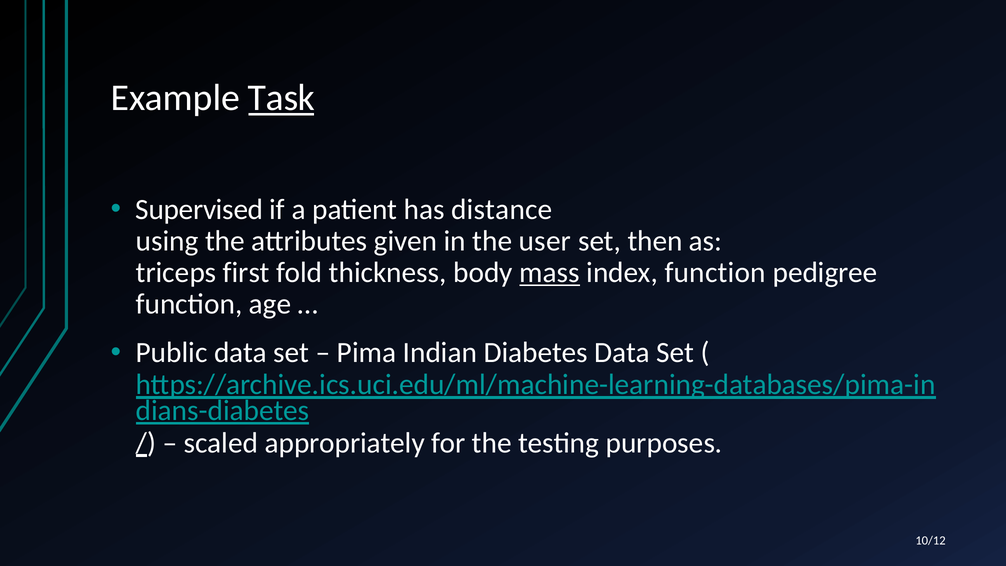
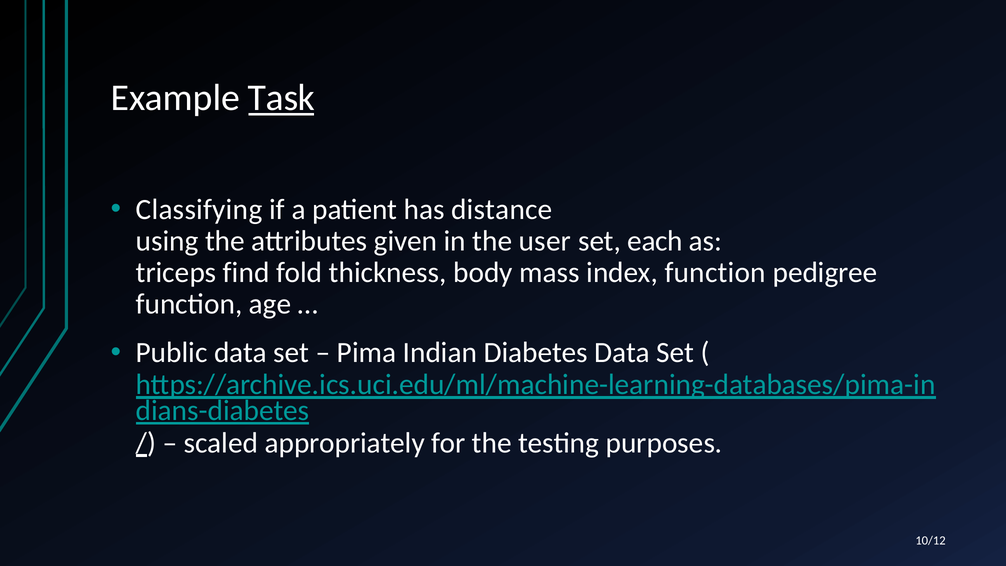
Supervised: Supervised -> Classifying (199, 209)
then: then -> each (655, 241)
first: first -> find (246, 273)
mass underline: present -> none (550, 273)
